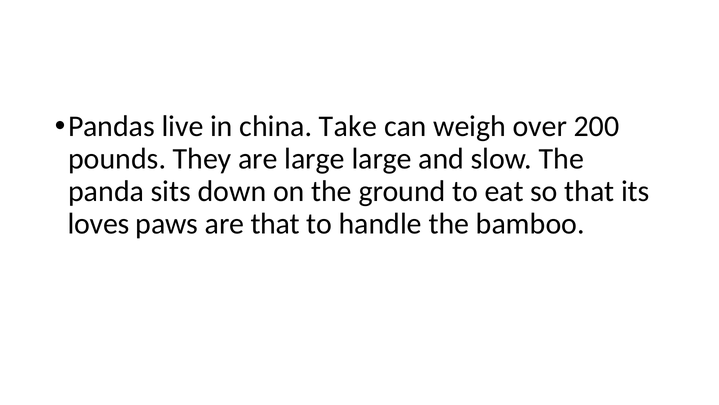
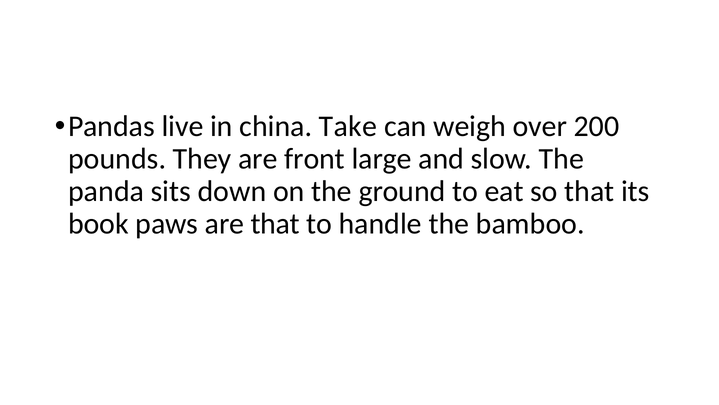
are large: large -> front (315, 159)
loves: loves -> book (98, 223)
